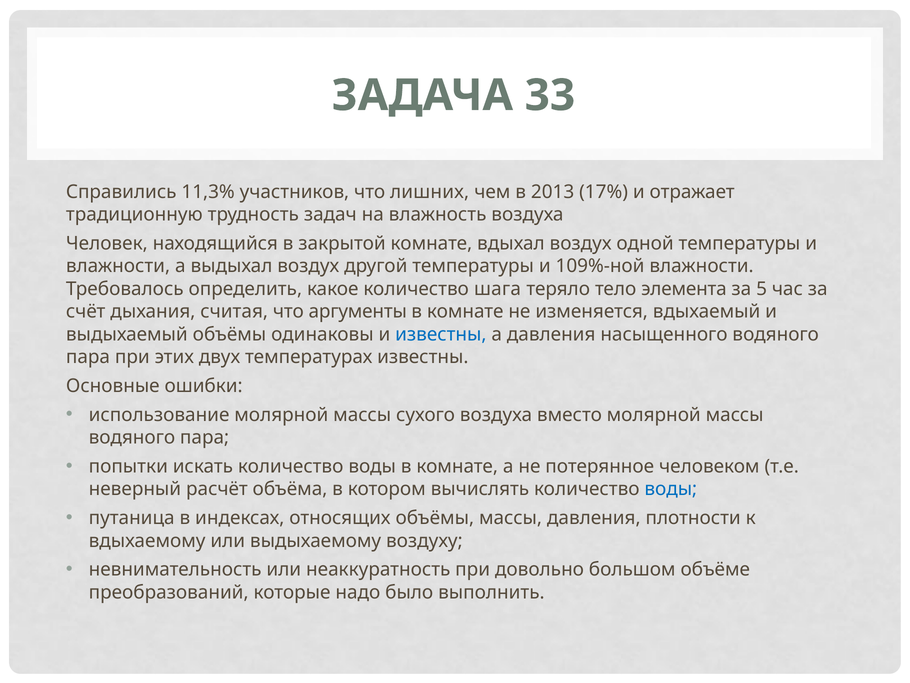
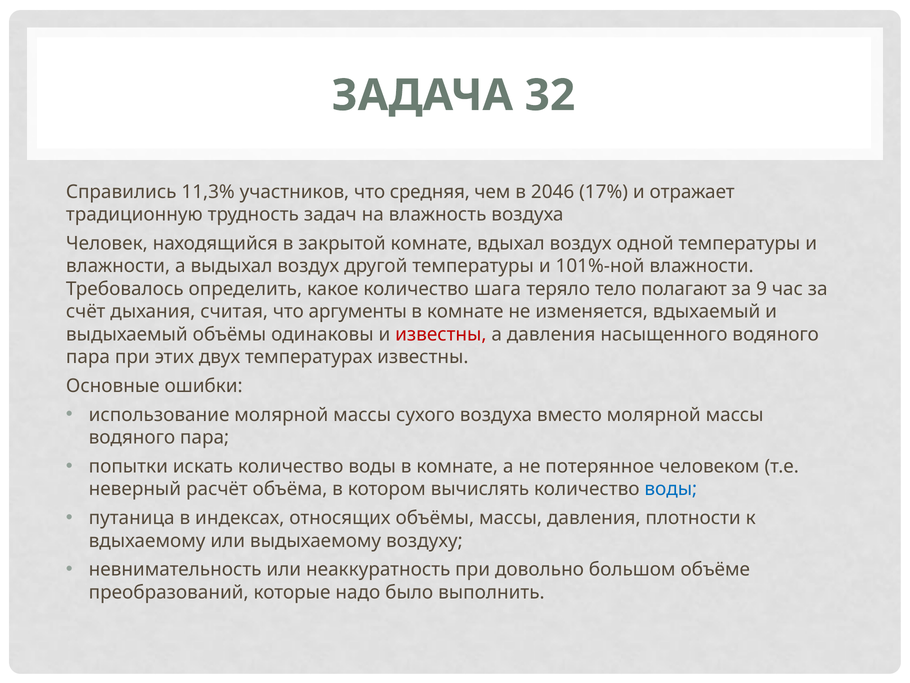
33: 33 -> 32 (550, 95)
лишних: лишних -> средняя (430, 192)
2013: 2013 -> 2046 (553, 192)
109%-ной: 109%-ной -> 101%-ной (600, 266)
элемента: элемента -> полагают (684, 289)
5: 5 -> 9 (762, 289)
известны colour: blue -> red (441, 334)
